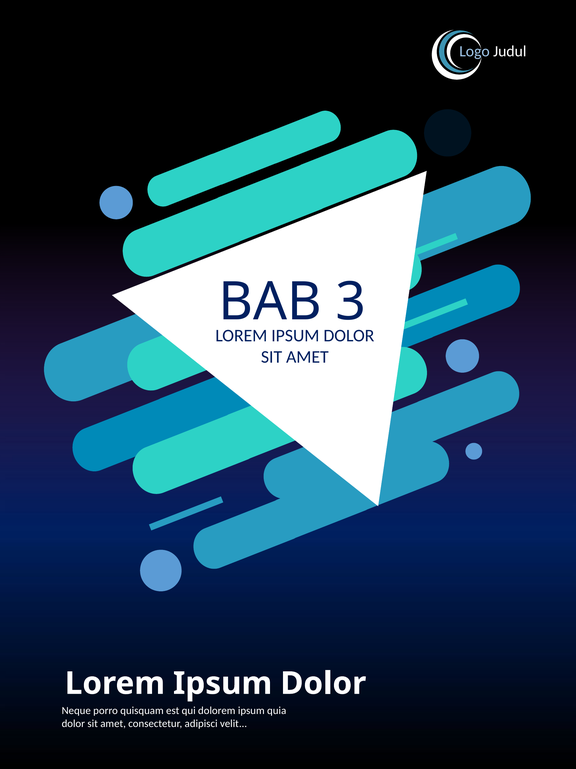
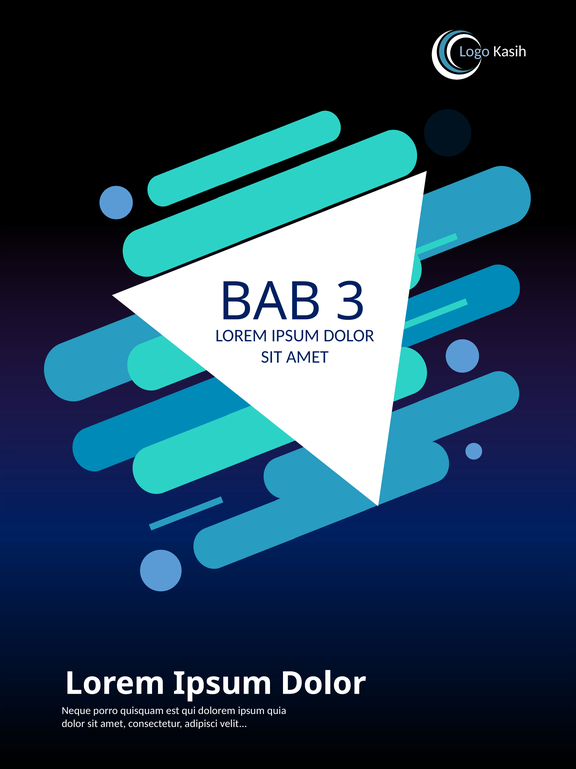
Judul: Judul -> Kasih (510, 51)
